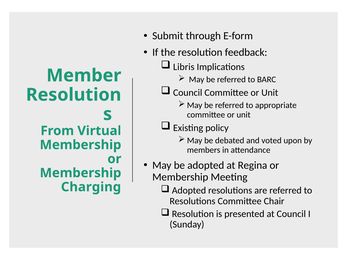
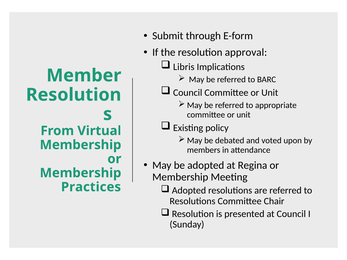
feedback: feedback -> approval (246, 52)
Charging: Charging -> Practices (91, 187)
